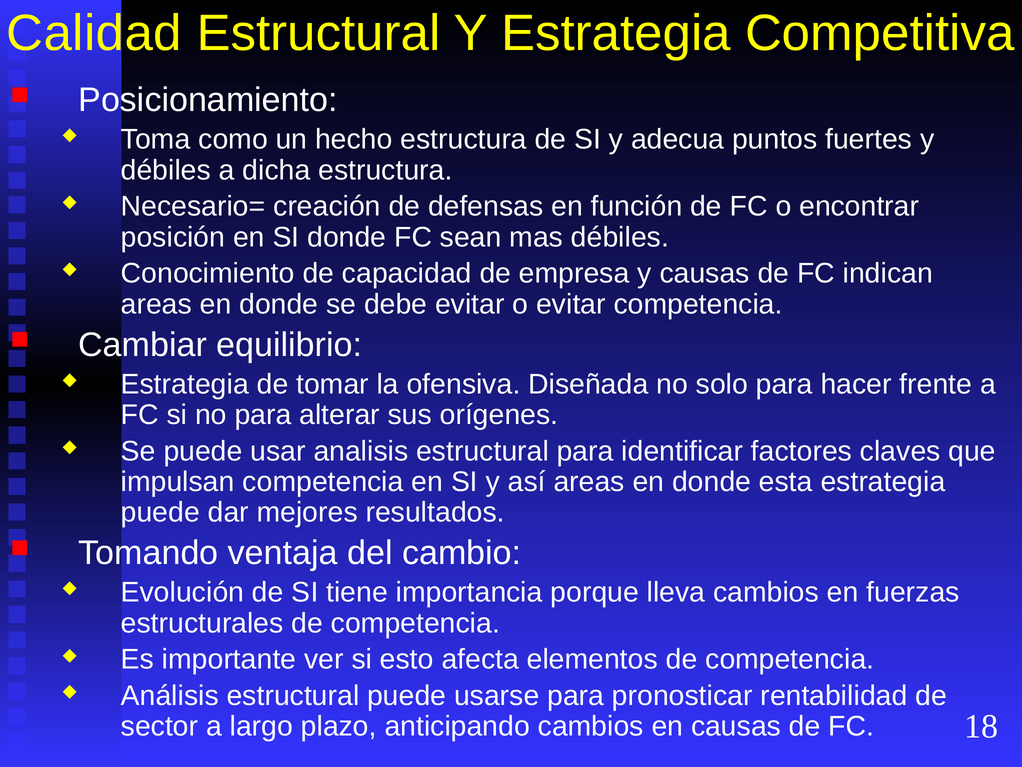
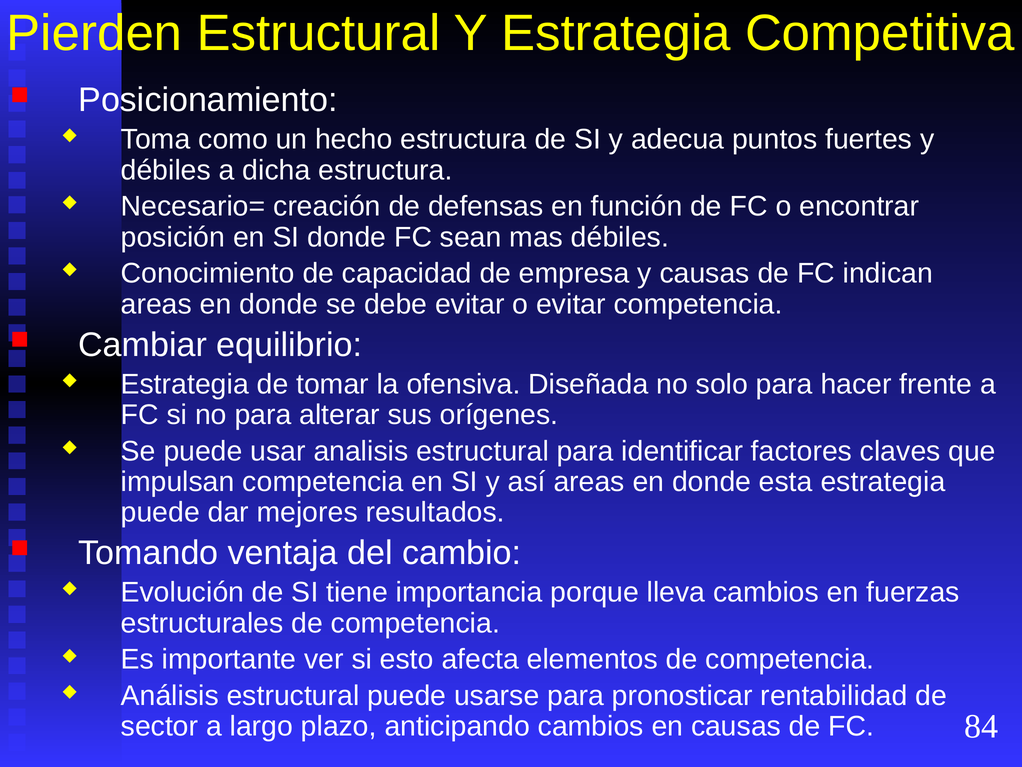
Calidad: Calidad -> Pierden (94, 33)
18: 18 -> 84 (981, 726)
